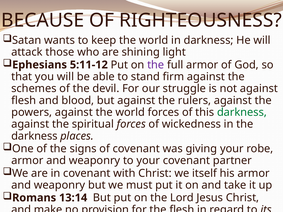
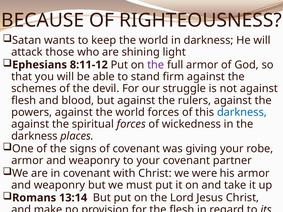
5:11-12: 5:11-12 -> 8:11-12 (89, 65)
darkness colour: green -> blue (242, 112)
itself: itself -> were (205, 173)
